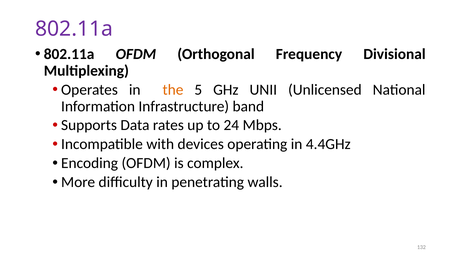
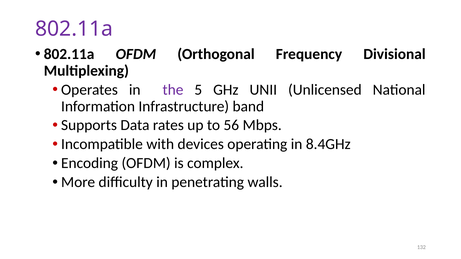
the colour: orange -> purple (173, 90)
24: 24 -> 56 (231, 125)
4.4GHz: 4.4GHz -> 8.4GHz (328, 144)
